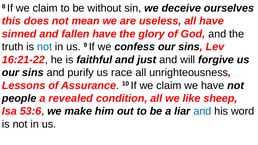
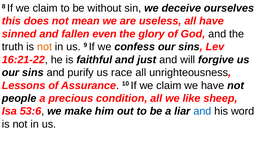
fallen have: have -> even (105, 34)
not colour: blue -> orange (45, 47)
revealed: revealed -> precious (71, 98)
